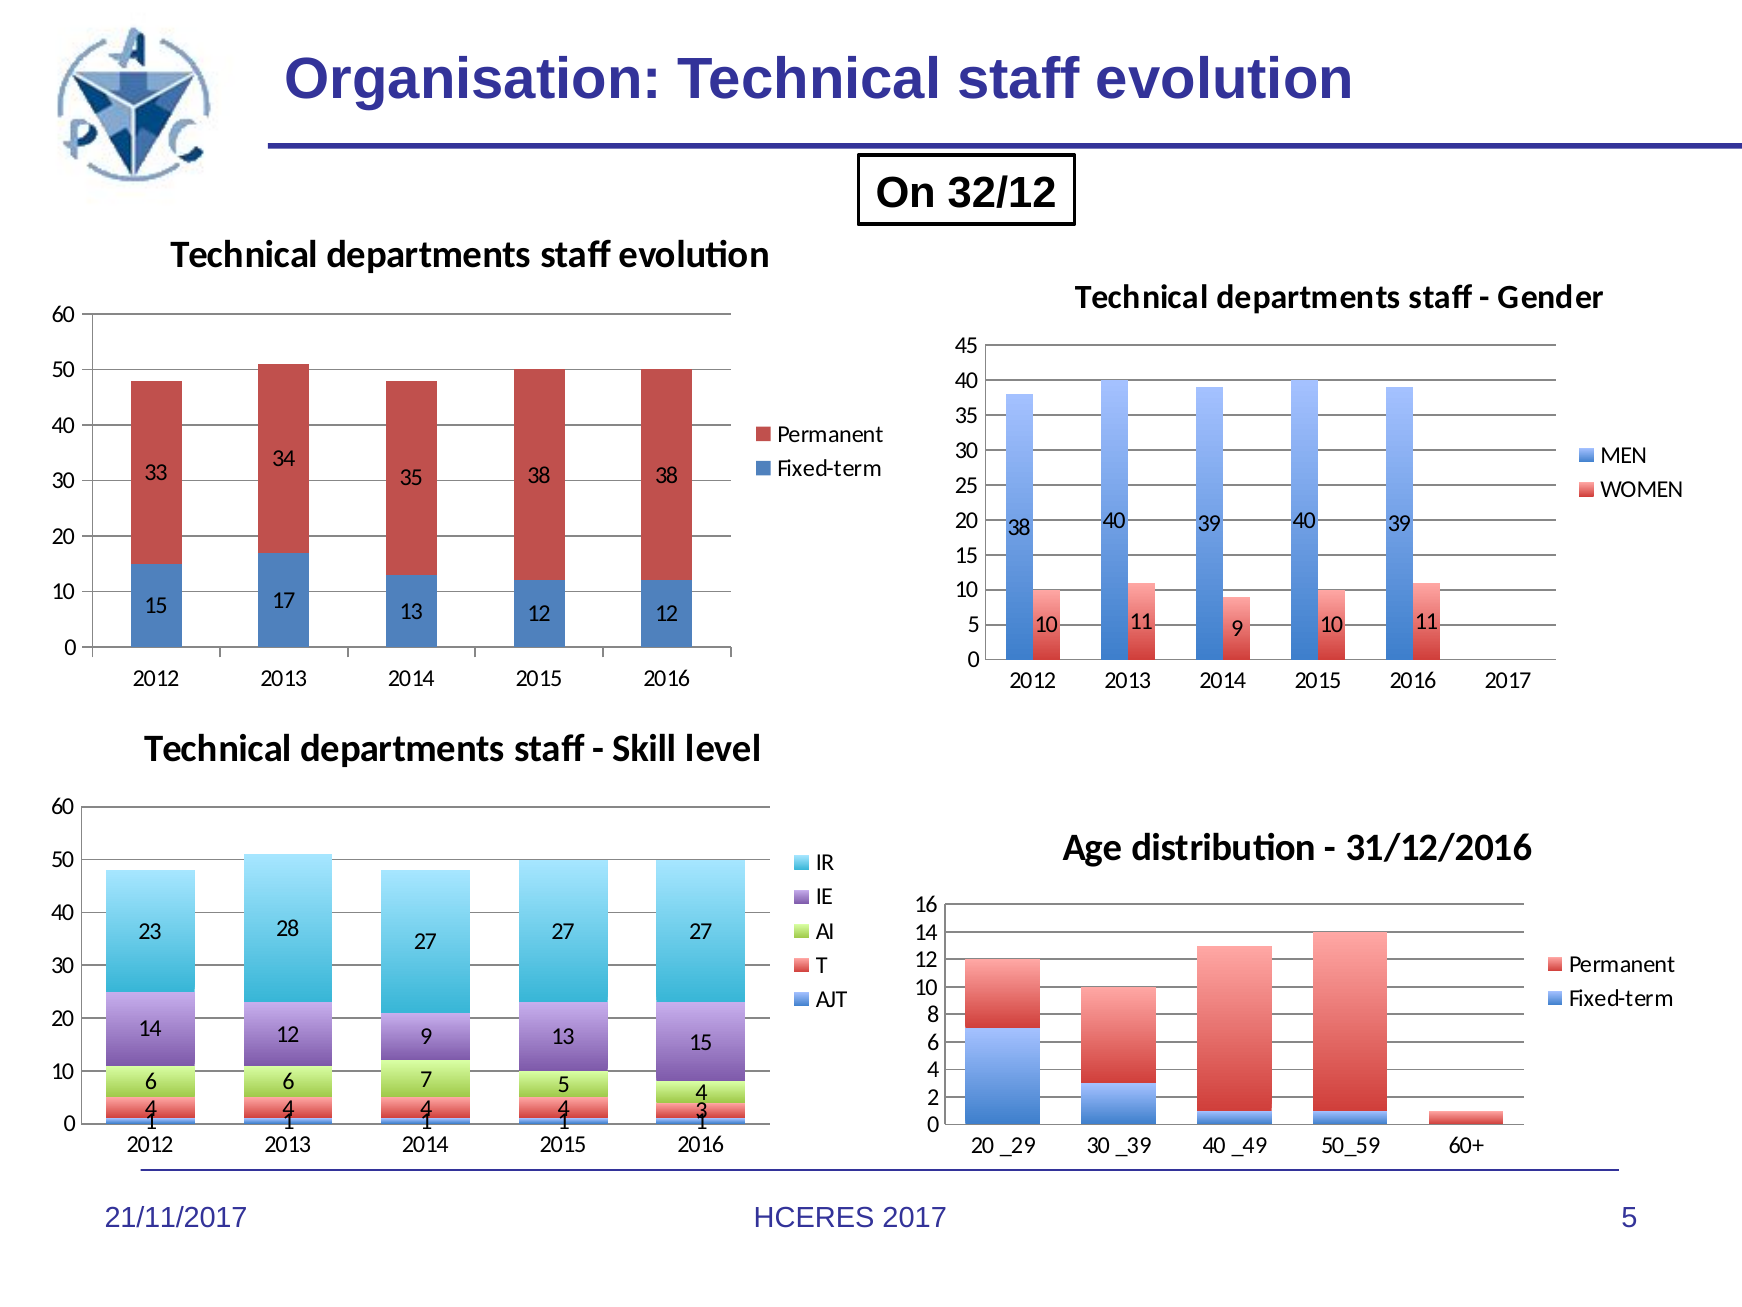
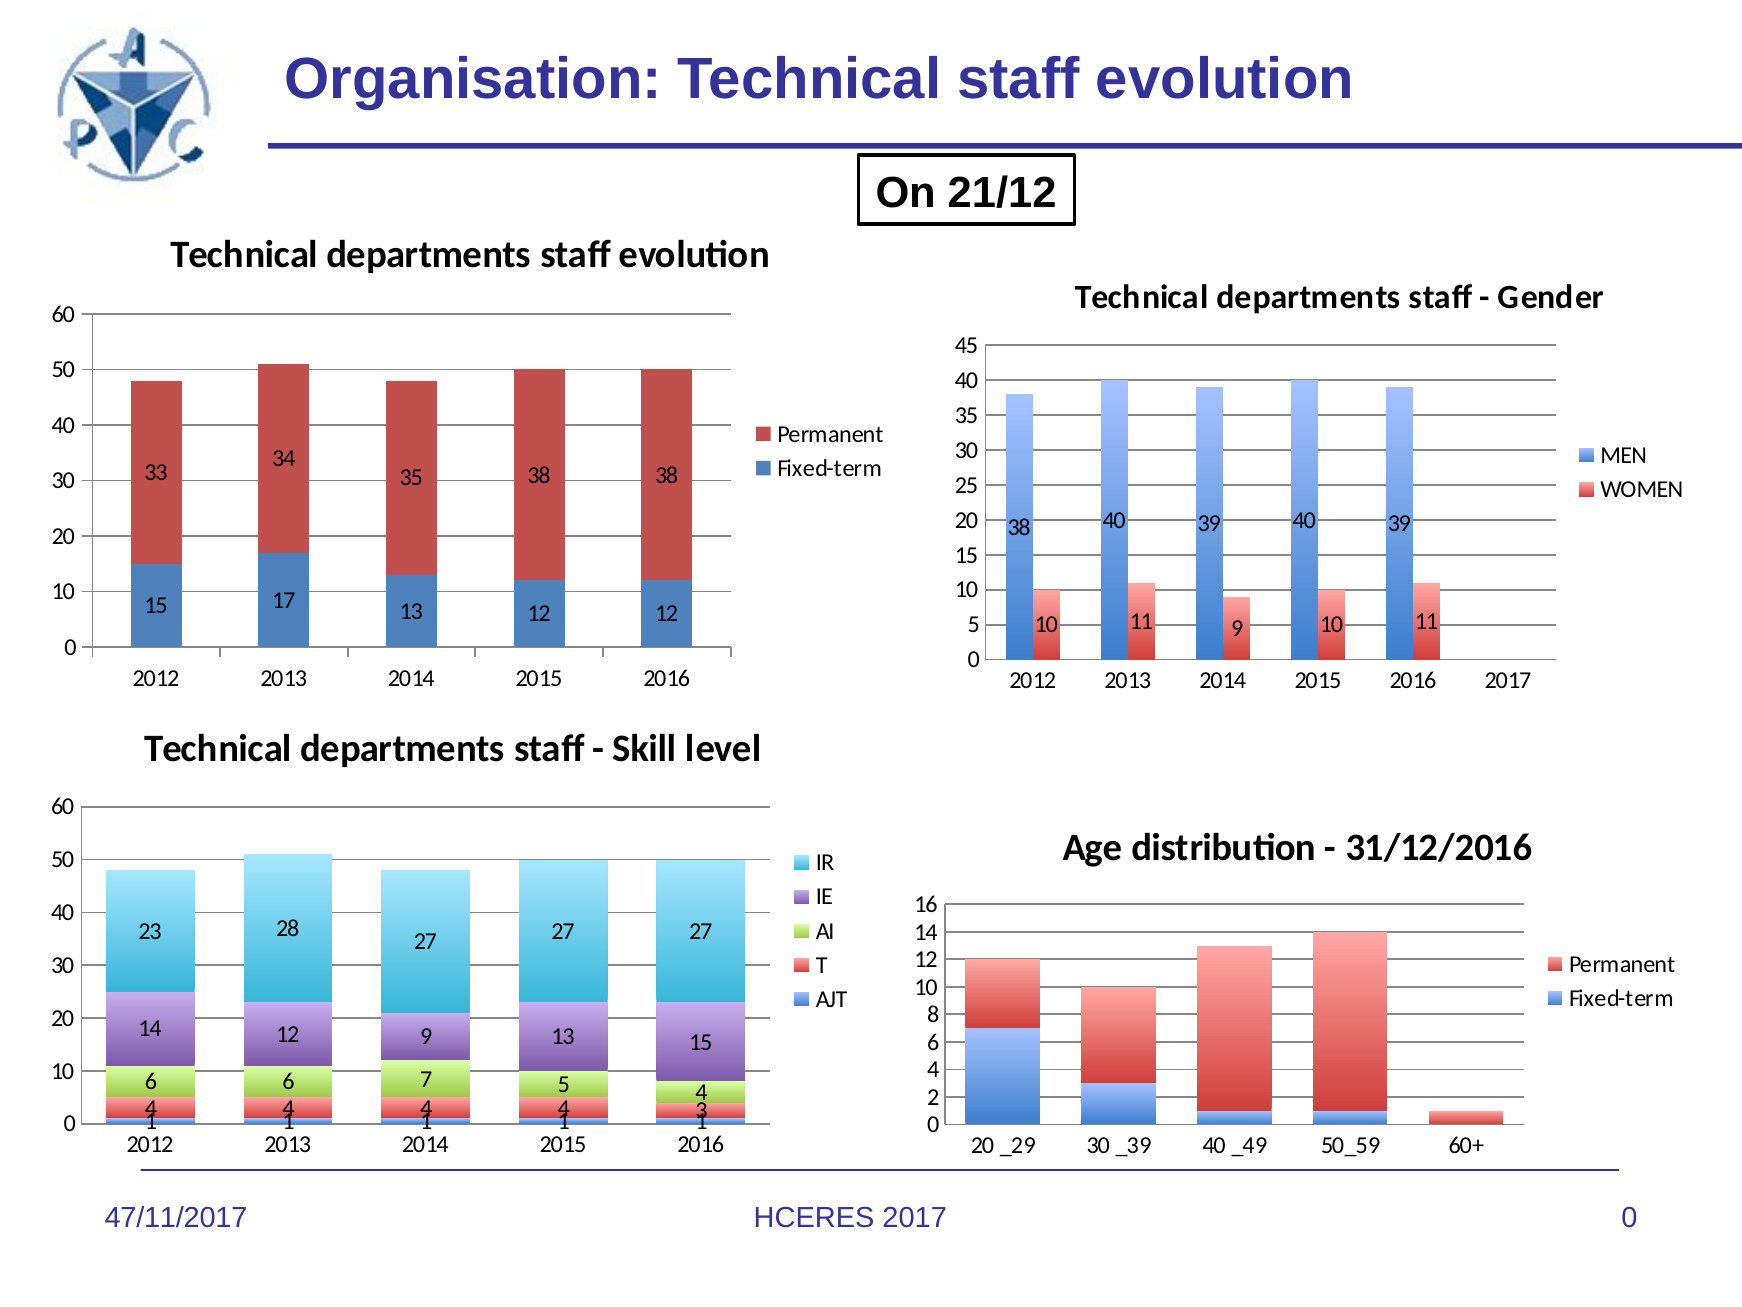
32/12: 32/12 -> 21/12 (1002, 193)
21/11/2017: 21/11/2017 -> 47/11/2017 (176, 1218)
HCERES 2017 5: 5 -> 0 (1630, 1218)
